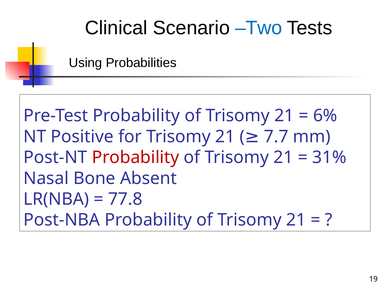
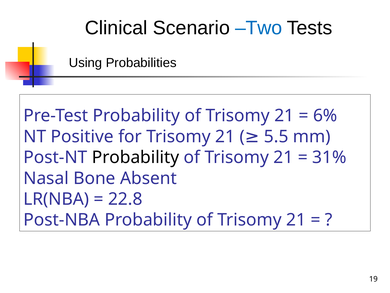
7.7: 7.7 -> 5.5 (276, 136)
Probability colour: red -> black (136, 157)
77.8: 77.8 -> 22.8 (125, 199)
